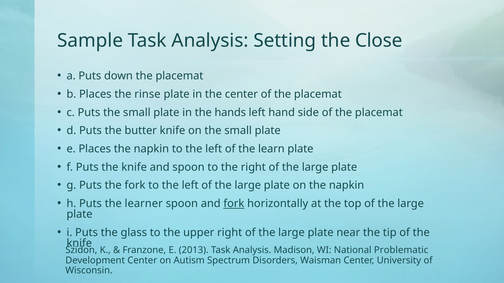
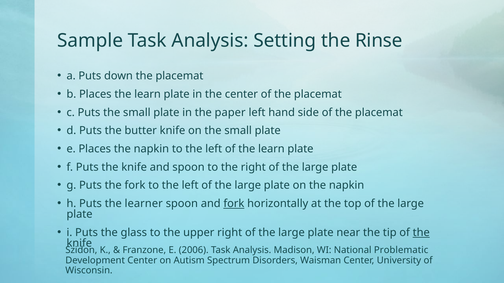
Close: Close -> Rinse (379, 41)
Places the rinse: rinse -> learn (148, 94)
hands: hands -> paper (230, 113)
the underline: none -> present (421, 233)
2013: 2013 -> 2006 (194, 251)
